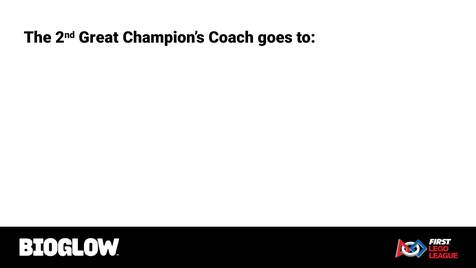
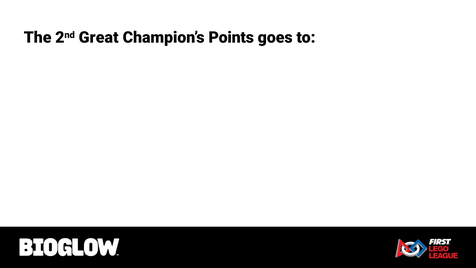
Coach: Coach -> Points (231, 38)
